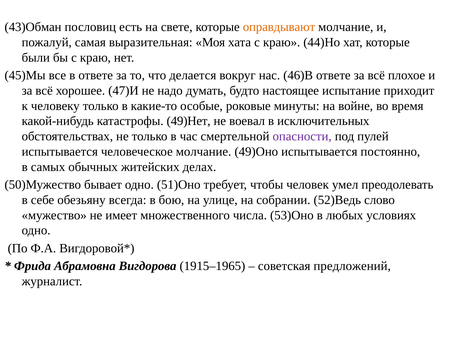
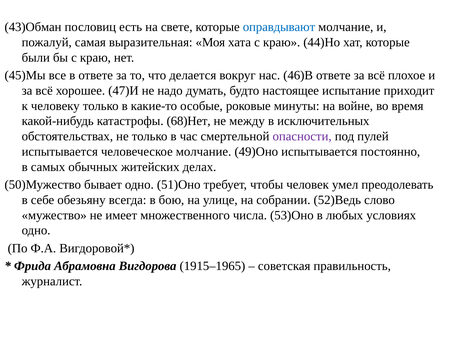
оправдывают colour: orange -> blue (279, 27)
49)Нет: 49)Нет -> 68)Нет (189, 121)
воевал: воевал -> между (247, 121)
предложений: предложений -> правильность (352, 266)
